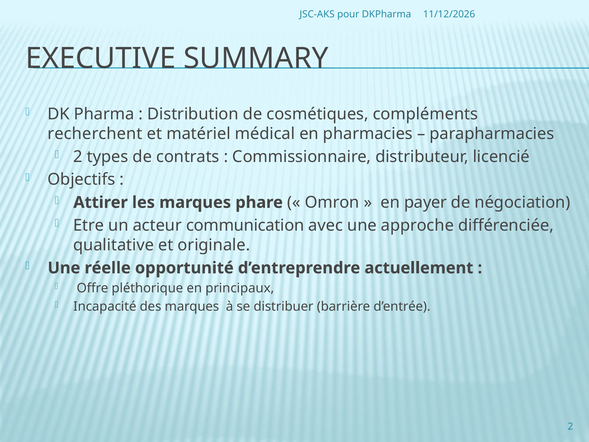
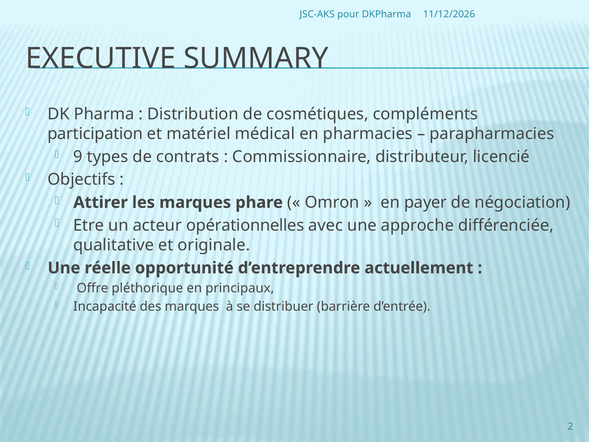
recherchent: recherchent -> participation (95, 134)
2: 2 -> 9 (78, 157)
communication: communication -> opérationnelles (245, 225)
